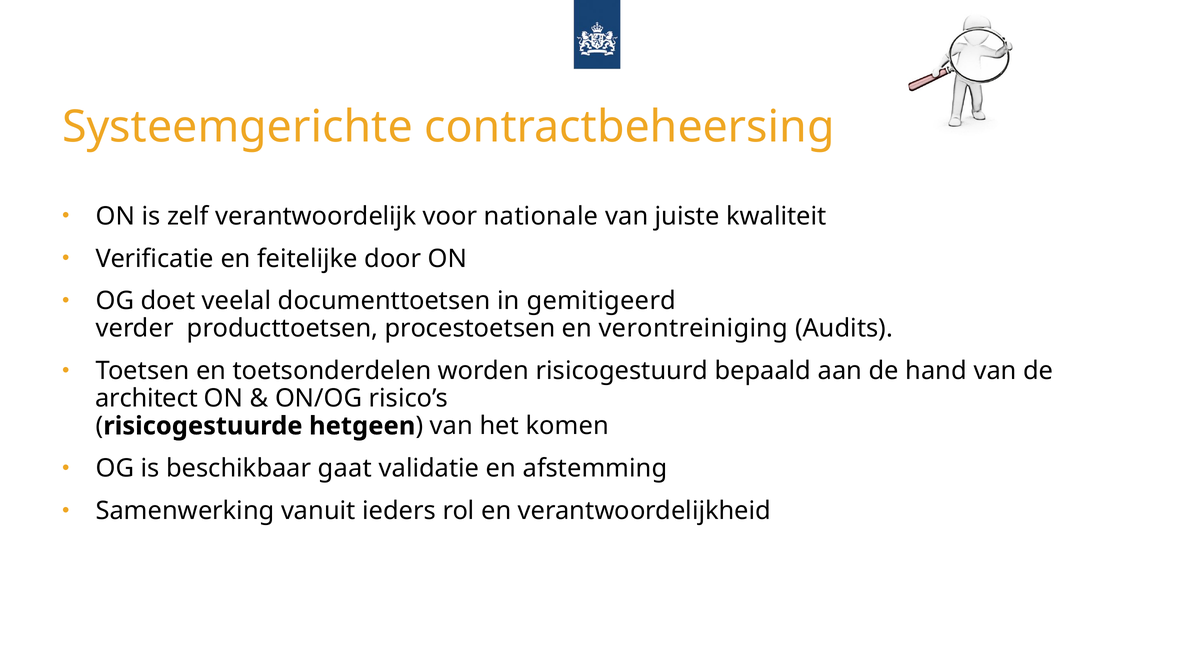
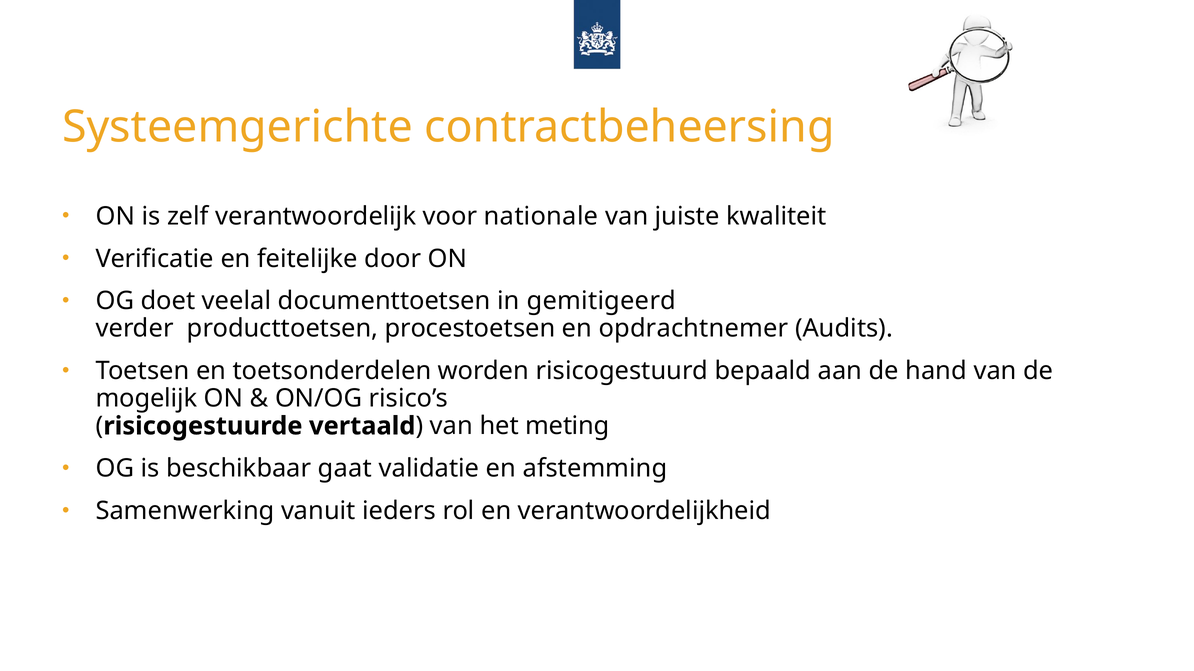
verontreiniging: verontreiniging -> opdrachtnemer (693, 329)
architect: architect -> mogelijk (147, 399)
hetgeen: hetgeen -> vertaald (362, 426)
komen: komen -> meting (567, 426)
